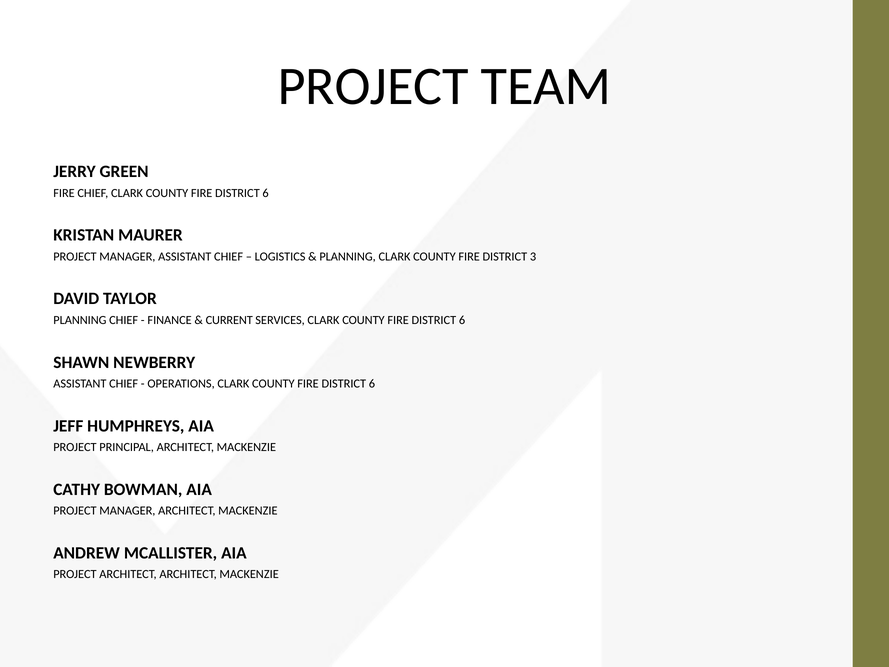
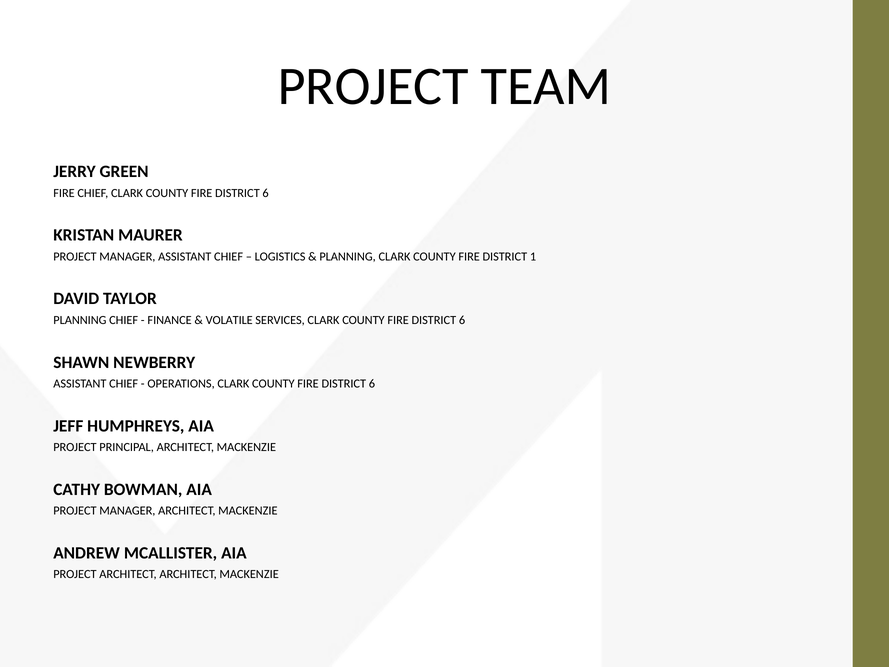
3: 3 -> 1 (533, 257)
CURRENT: CURRENT -> VOLATILE (229, 320)
